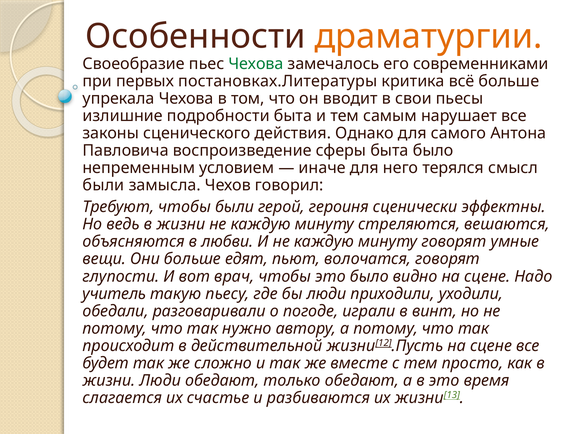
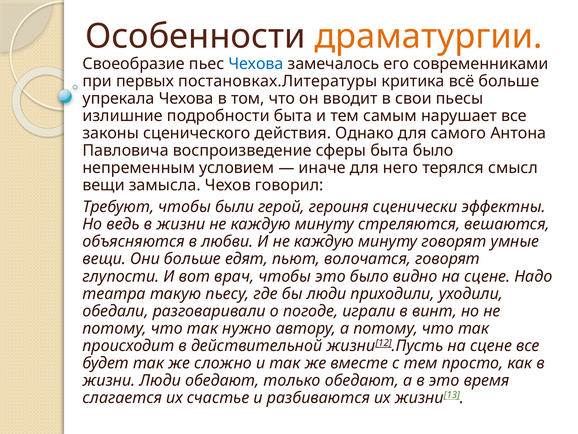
Чехова colour: green -> blue (256, 64)
были: были -> вещи (104, 185)
учитель: учитель -> театра (114, 293)
